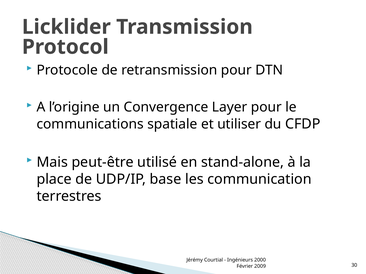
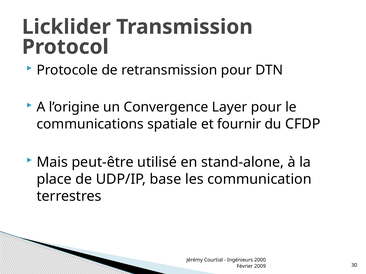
utiliser: utiliser -> fournir (239, 124)
